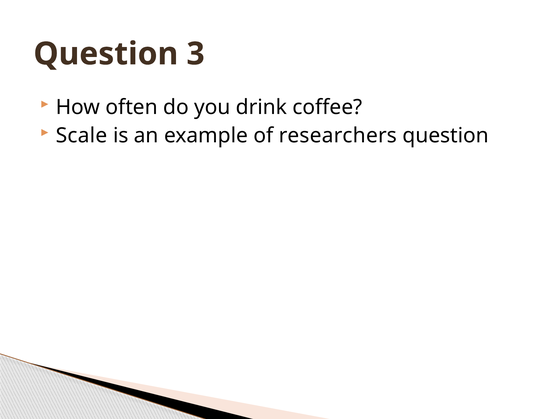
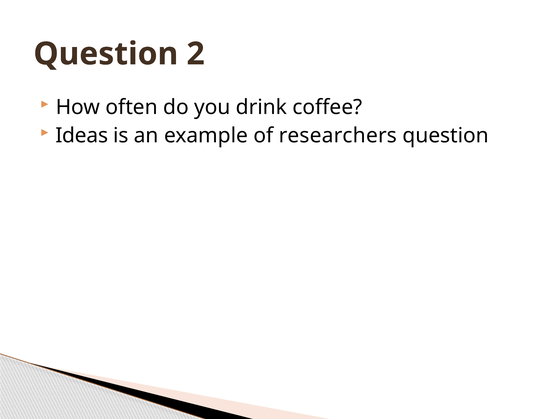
3: 3 -> 2 (196, 54)
Scale: Scale -> Ideas (82, 136)
